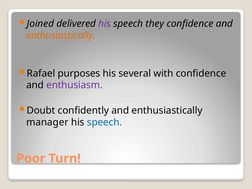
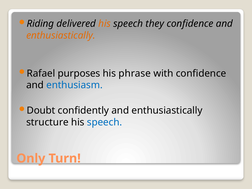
Joined: Joined -> Riding (40, 24)
his colour: purple -> orange (105, 24)
several: several -> phrase (135, 73)
enthusiasm colour: purple -> blue (74, 85)
manager: manager -> structure (47, 122)
Poor: Poor -> Only (31, 158)
